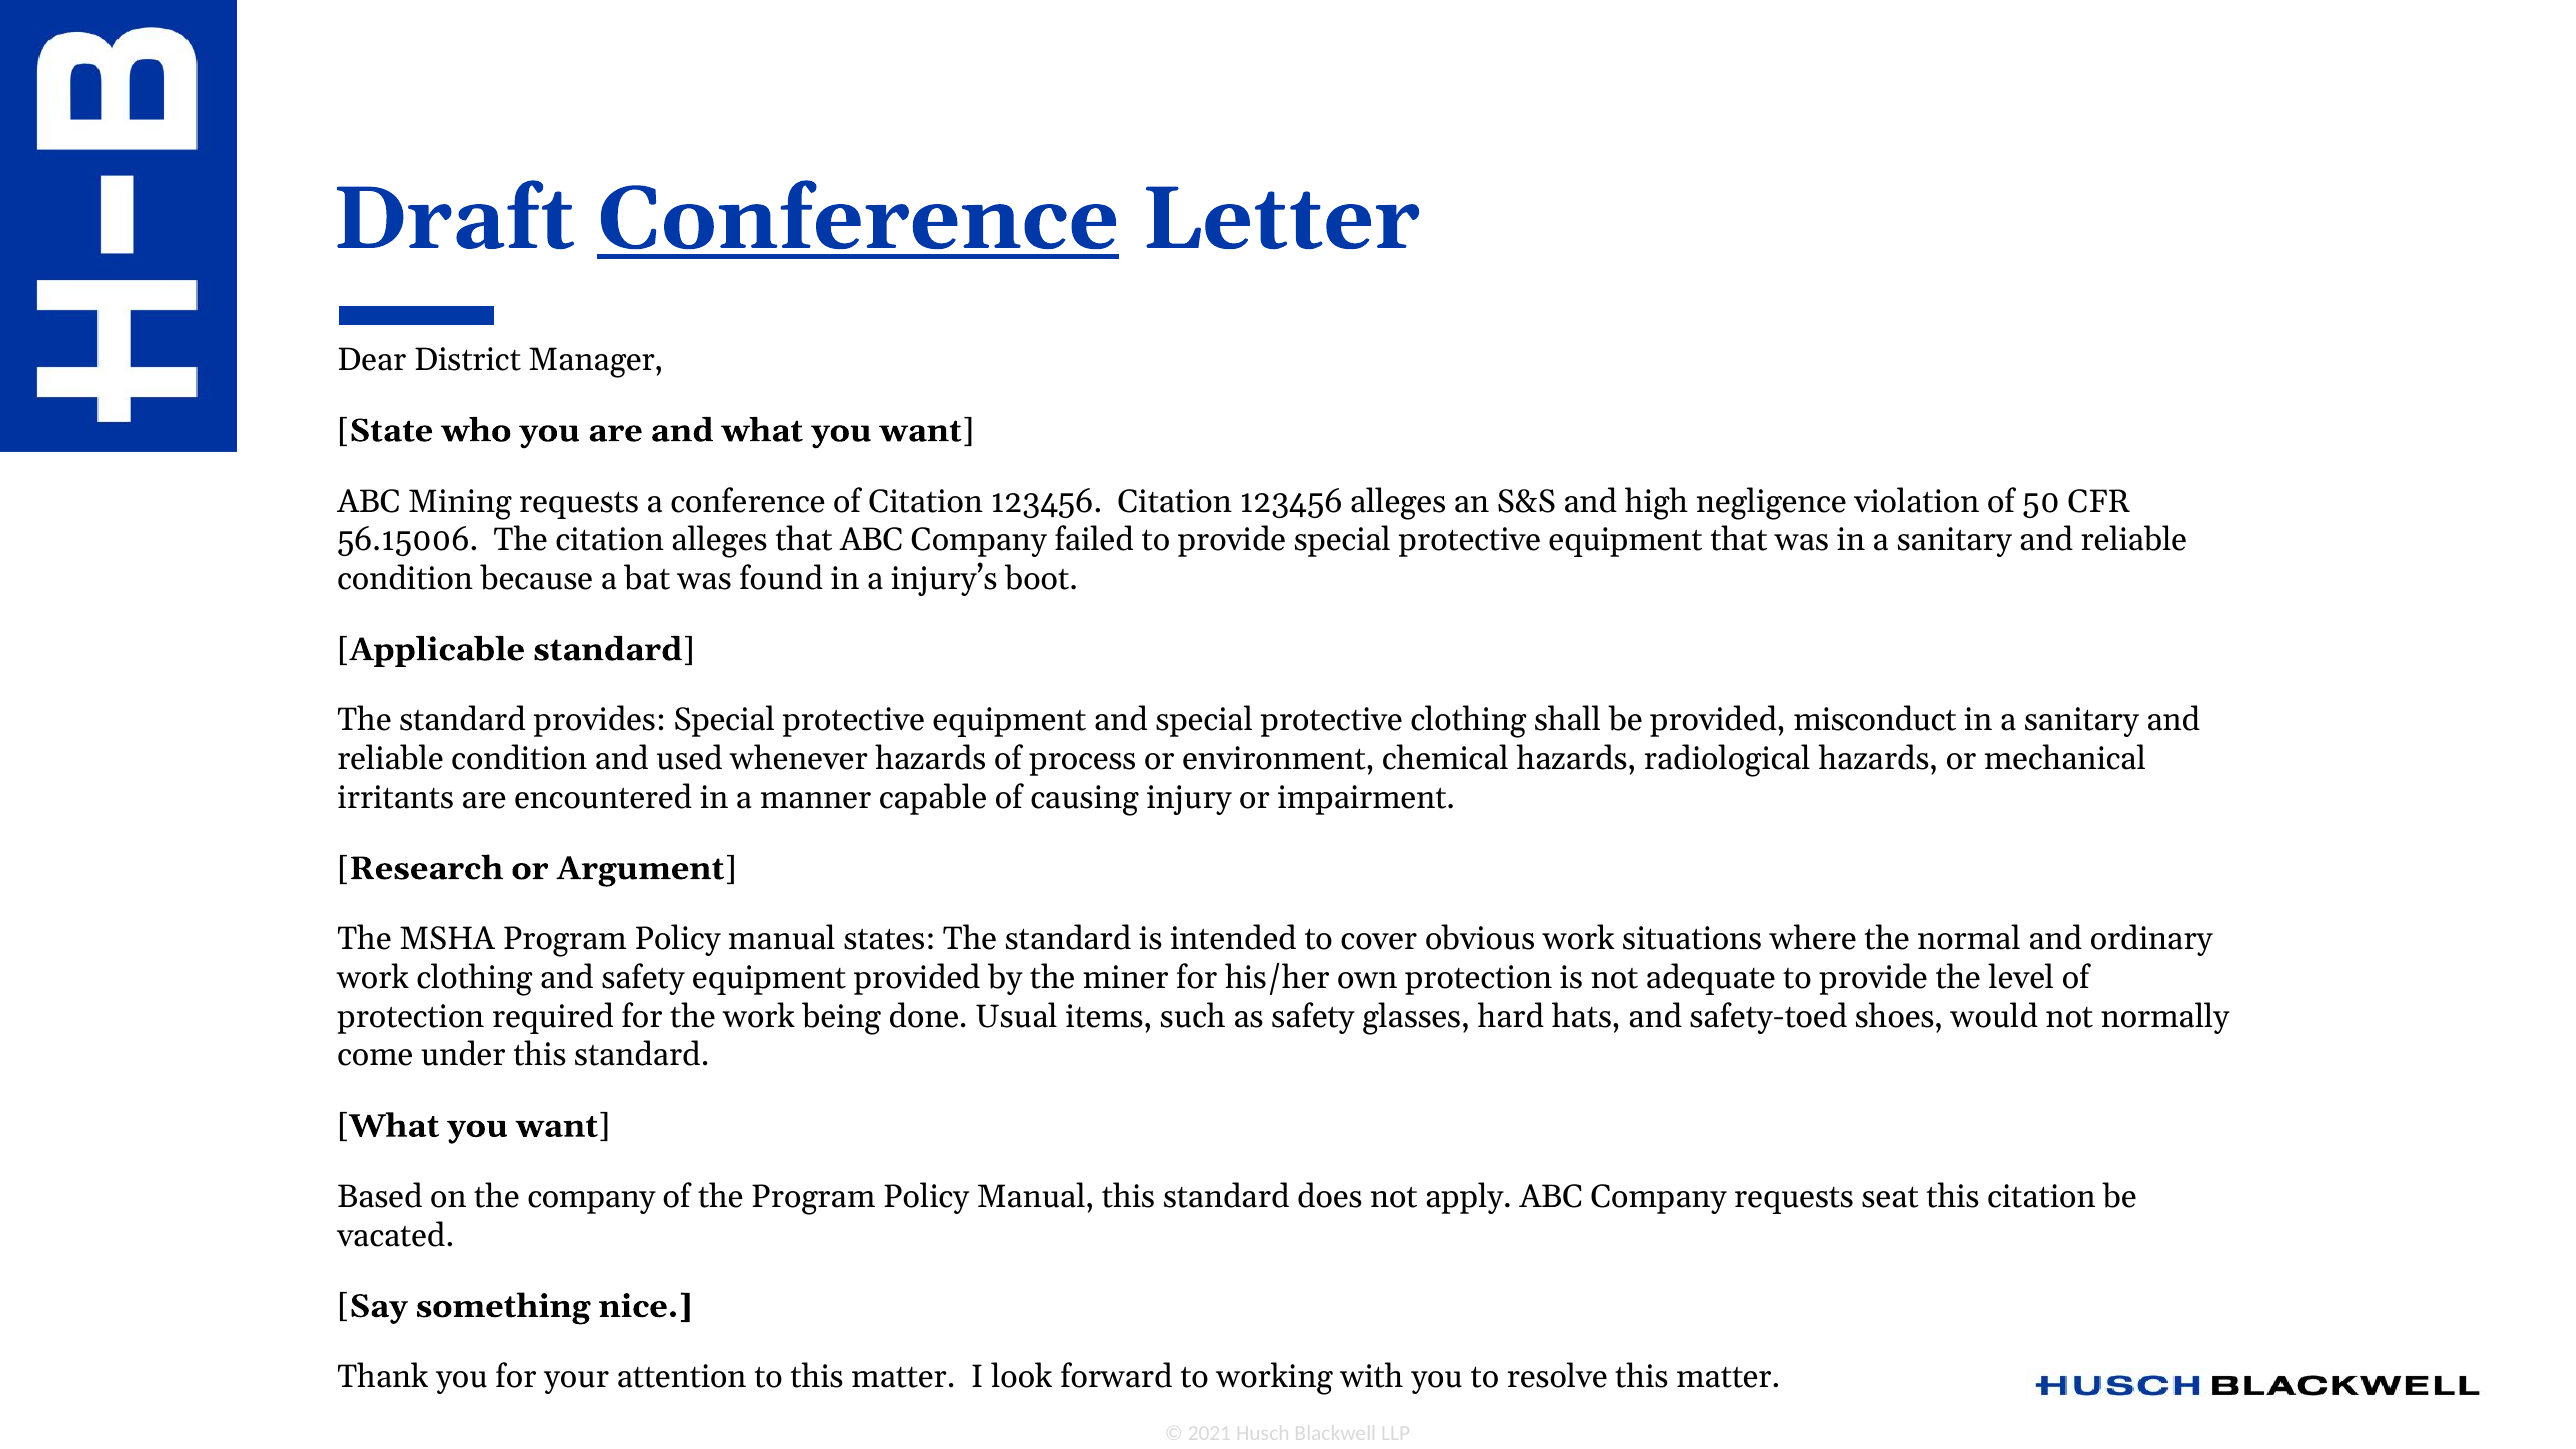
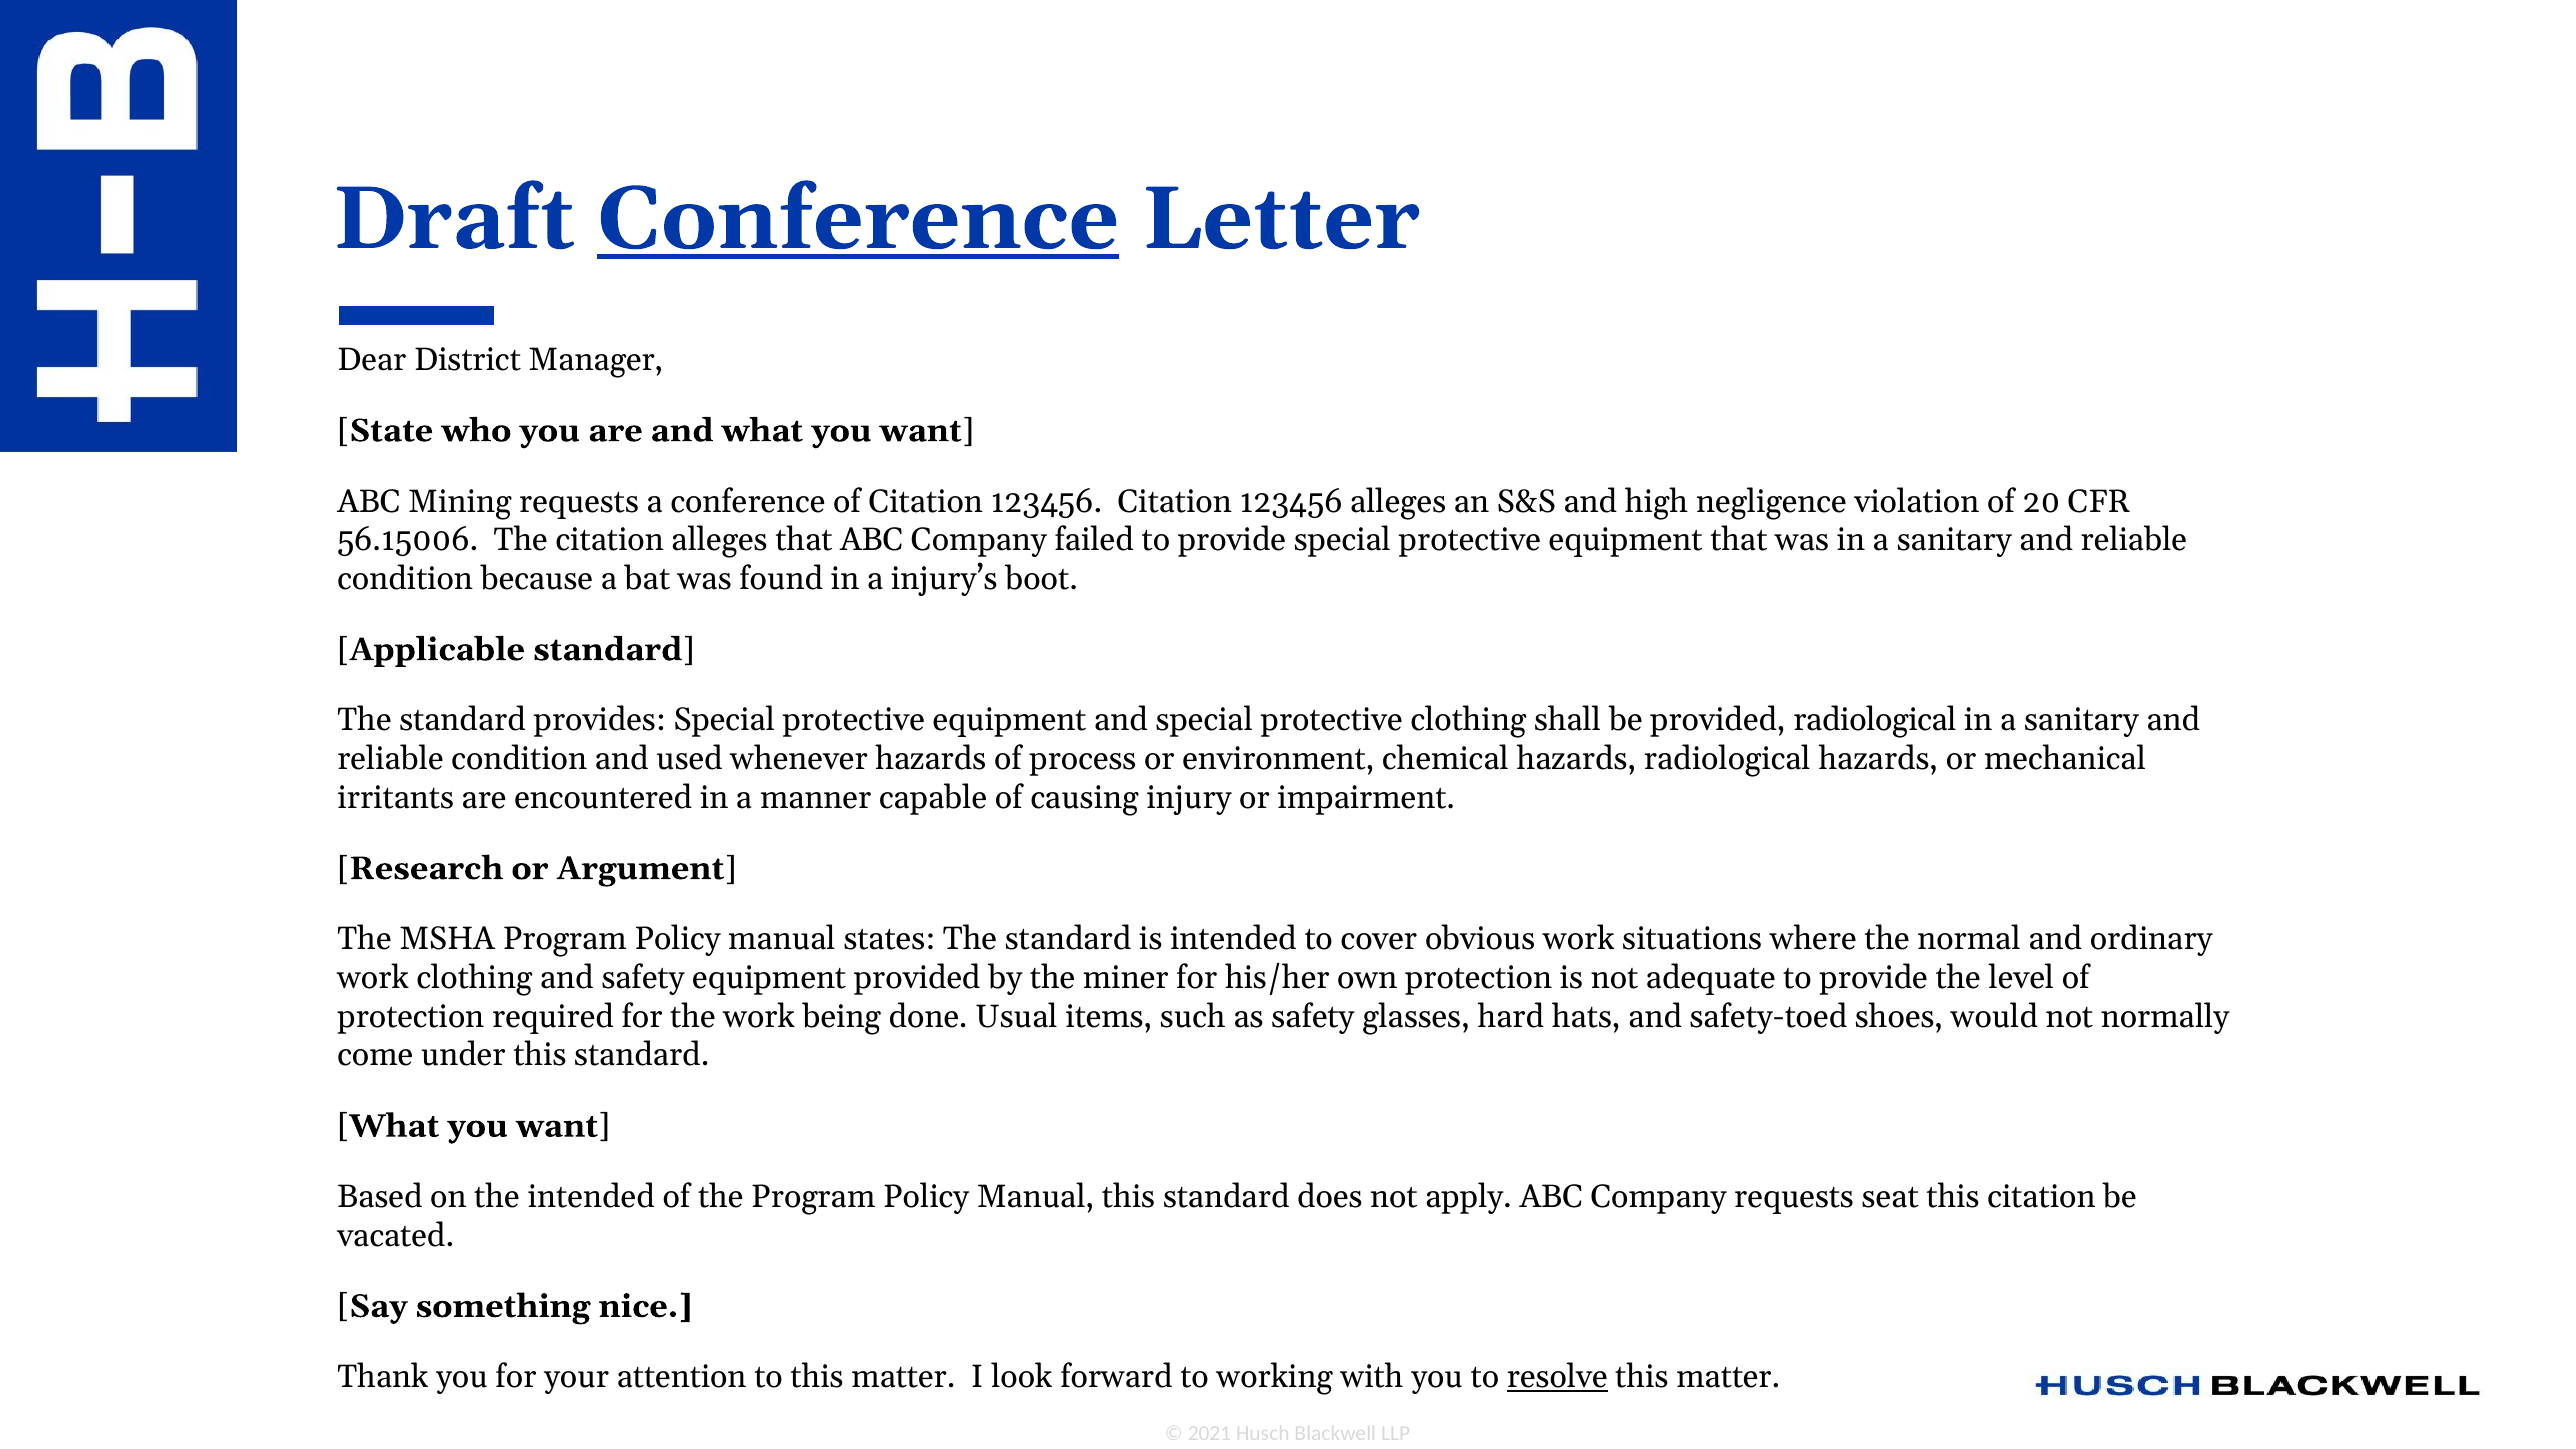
50: 50 -> 20 (2041, 501)
provided misconduct: misconduct -> radiological (1875, 720)
the company: company -> intended (591, 1197)
resolve underline: none -> present (1557, 1377)
